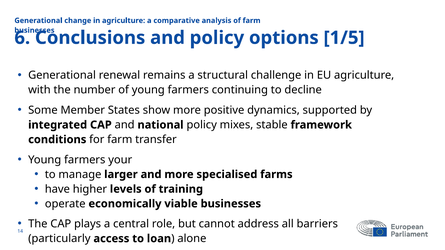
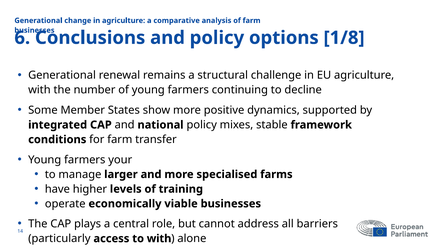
1/5: 1/5 -> 1/8 (344, 38)
to loan: loan -> with (159, 239)
